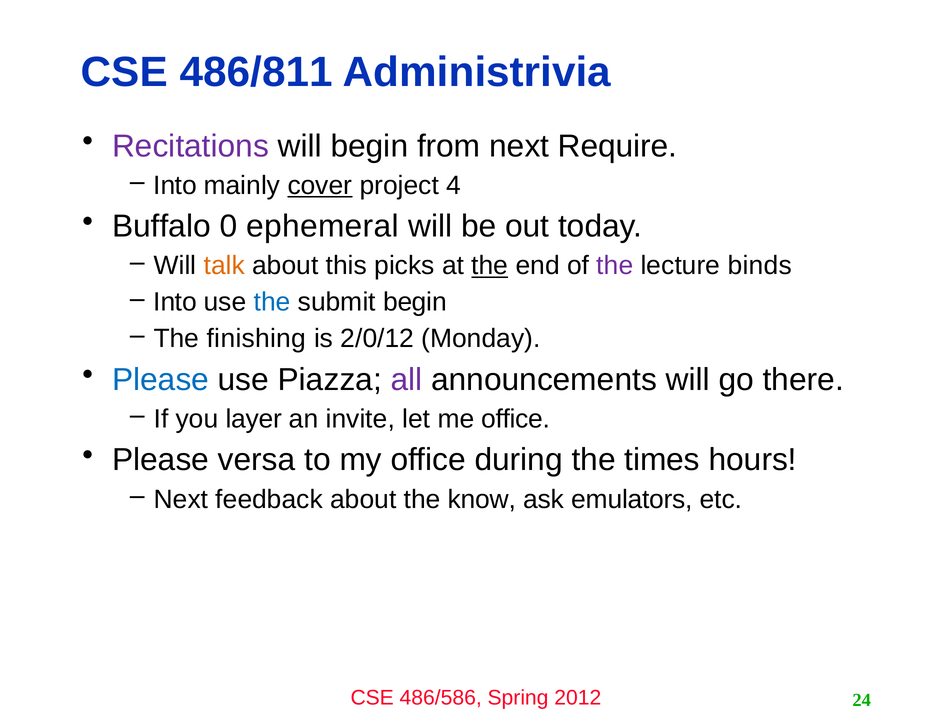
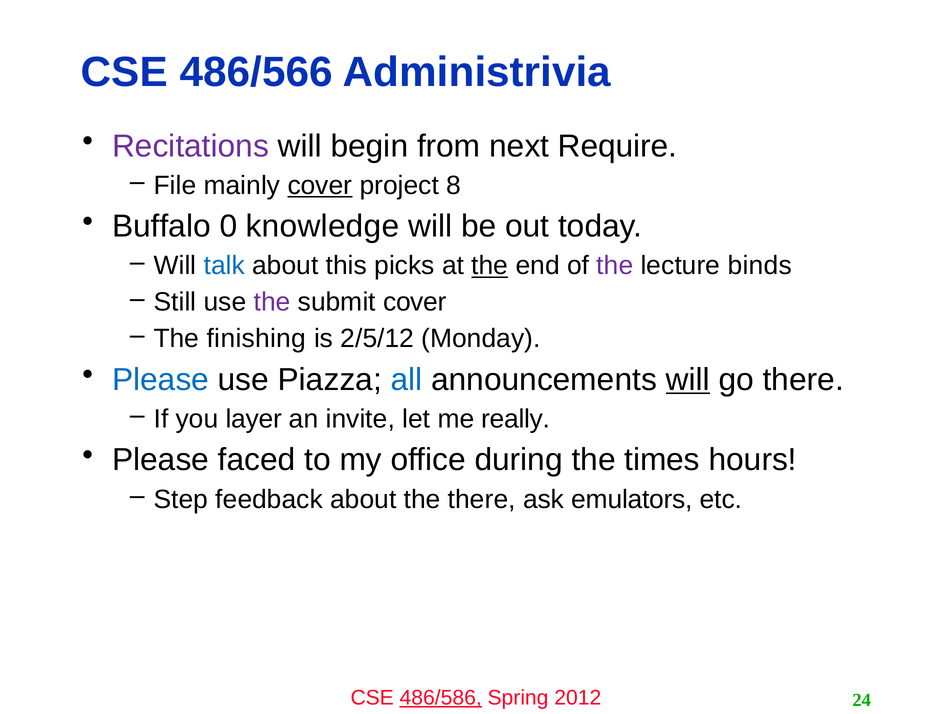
486/811: 486/811 -> 486/566 (256, 72)
Into: Into -> File (175, 185)
4: 4 -> 8 (454, 185)
ephemeral: ephemeral -> knowledge (323, 226)
talk colour: orange -> blue (224, 266)
Into: Into -> Still (175, 302)
the colour: blue -> purple (272, 302)
submit begin: begin -> cover (415, 302)
2/0/12: 2/0/12 -> 2/5/12 (377, 339)
all colour: purple -> blue (407, 380)
will underline: none -> present (688, 380)
me office: office -> really (516, 419)
versa: versa -> faced (257, 460)
Next: Next -> Step (181, 499)
the know: know -> there (482, 499)
486/586 underline: none -> present (441, 698)
